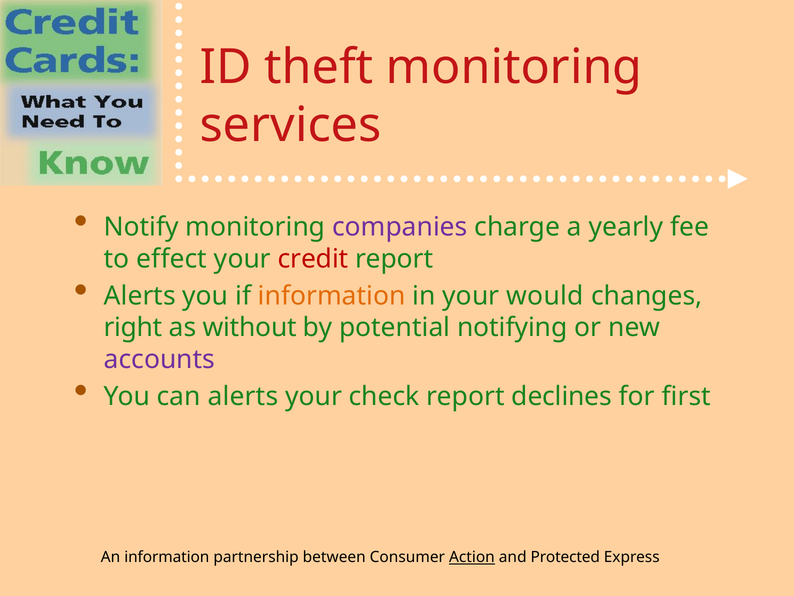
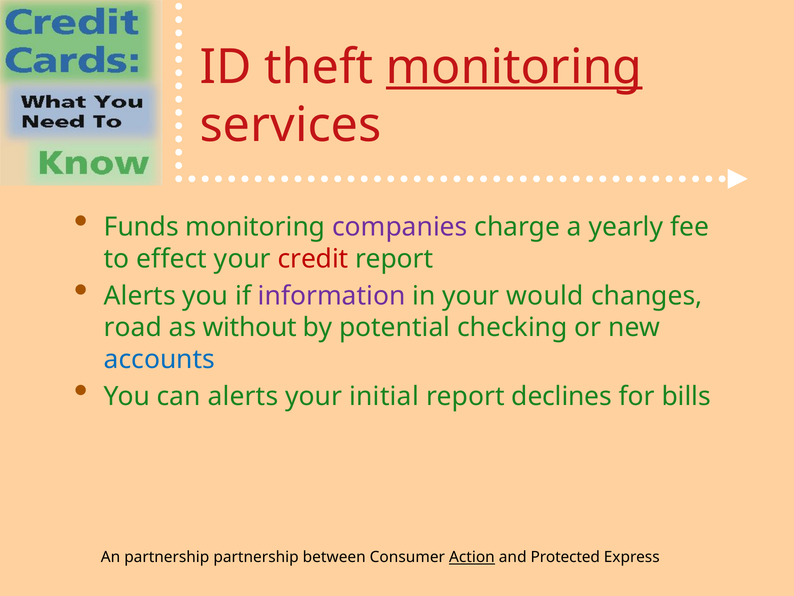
monitoring underline: none -> present (514, 67)
Notify: Notify -> Funds (141, 227)
information colour: orange -> purple (332, 296)
right: right -> road (133, 327)
notifying: notifying -> checking (512, 327)
accounts colour: purple -> blue (159, 359)
check: check -> initial (384, 396)
first: first -> bills (686, 396)
An information: information -> partnership (167, 557)
